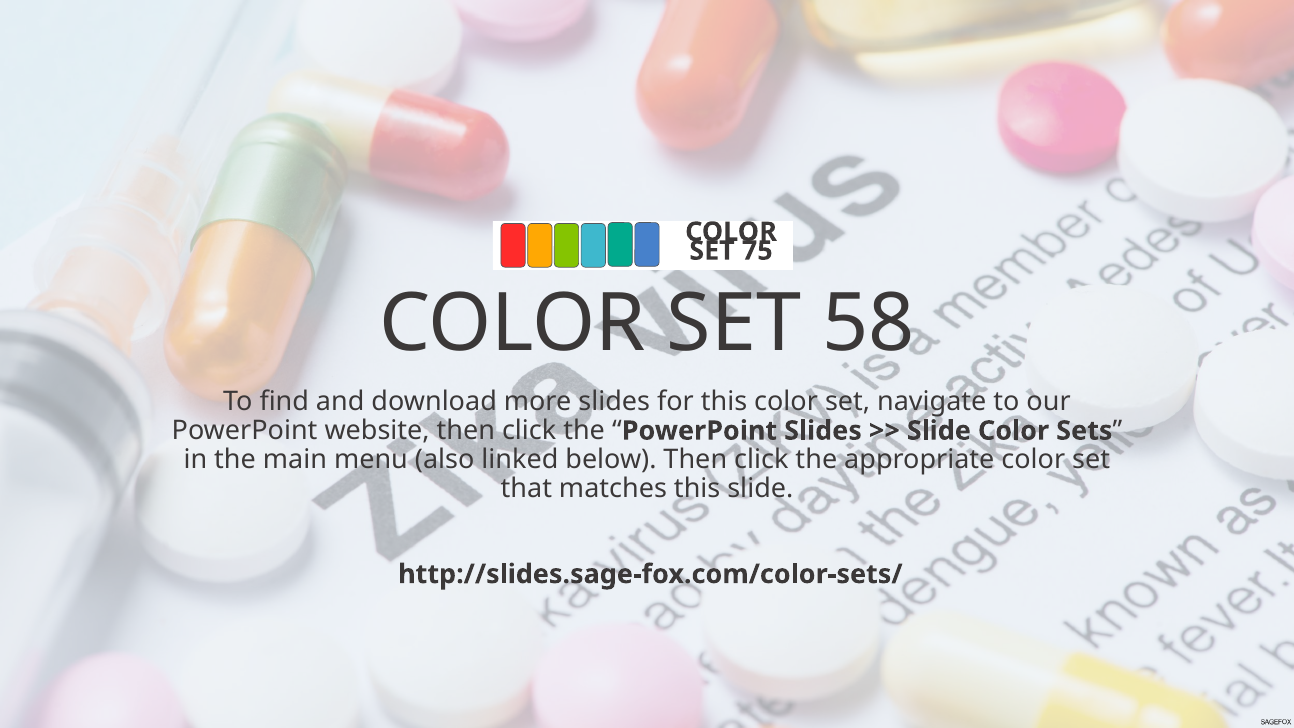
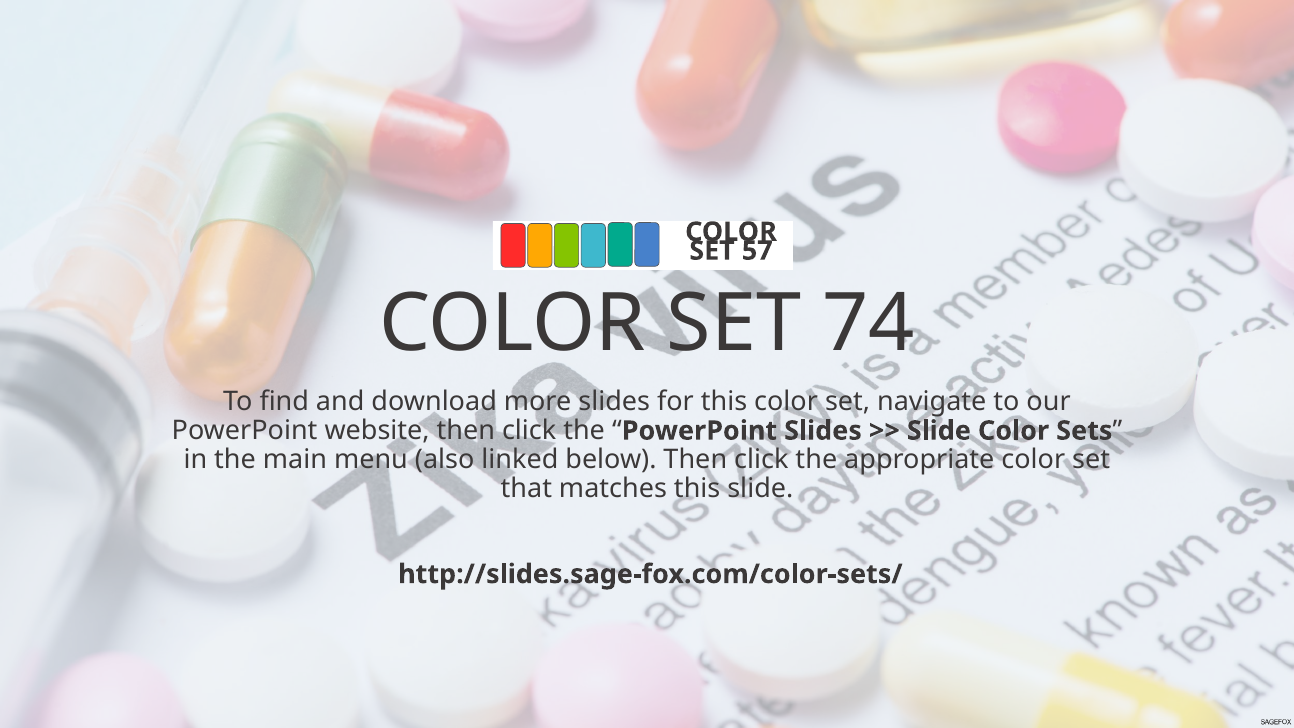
75: 75 -> 57 (757, 251)
58: 58 -> 74 (869, 323)
